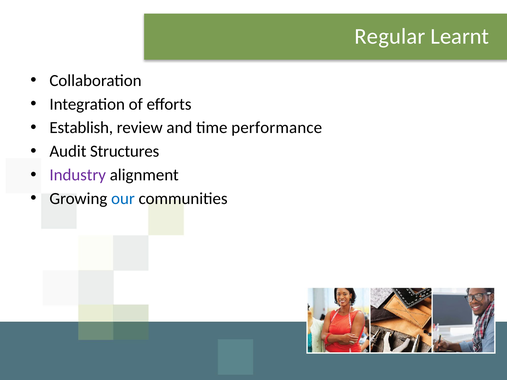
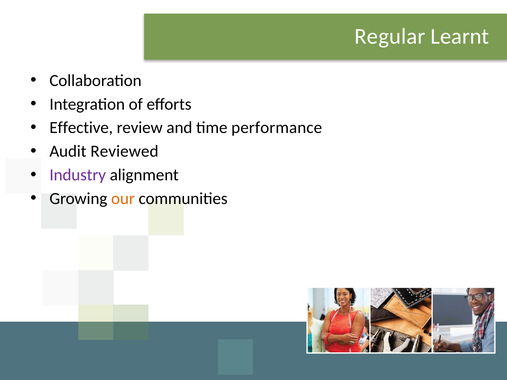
Establish: Establish -> Effective (81, 128)
Structures: Structures -> Reviewed (124, 151)
our colour: blue -> orange (123, 199)
